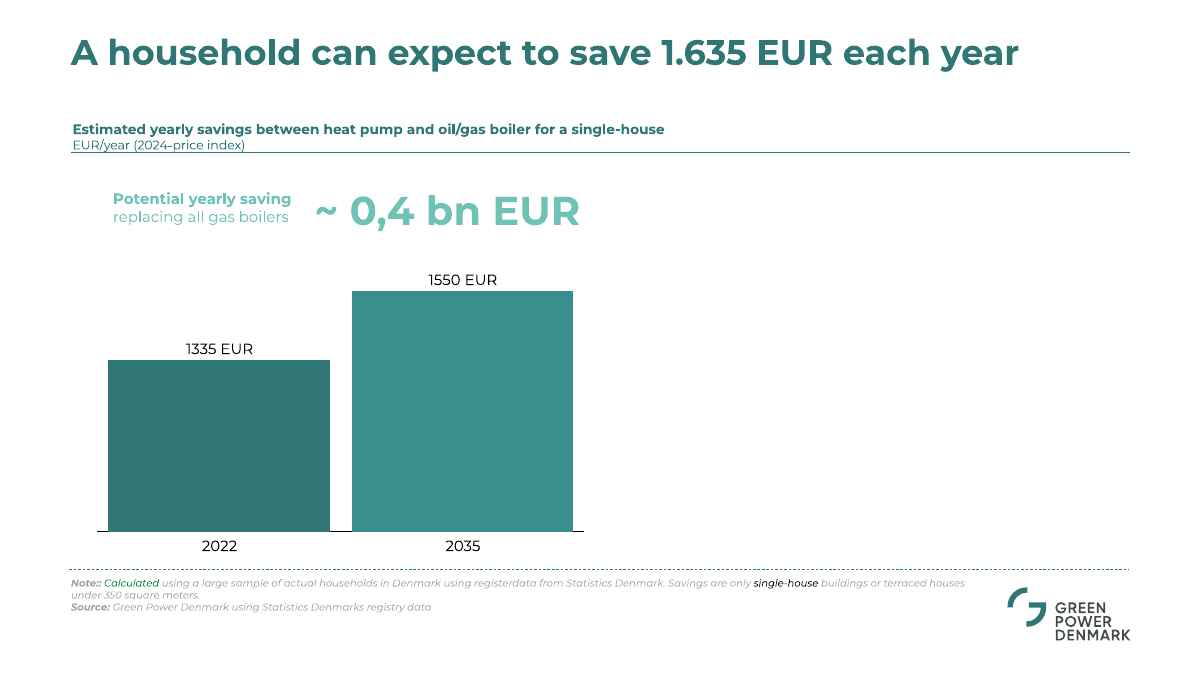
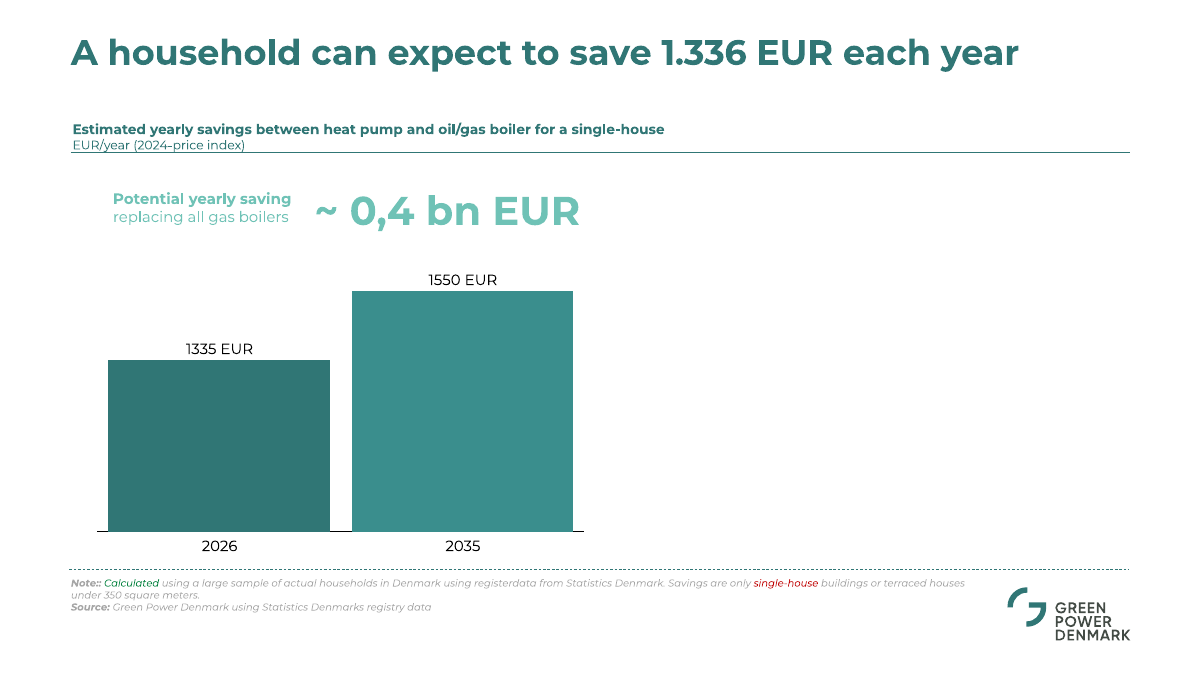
1.635: 1.635 -> 1.336 (704, 53)
2022: 2022 -> 2026 (220, 546)
single-house colour: black -> red (786, 583)
